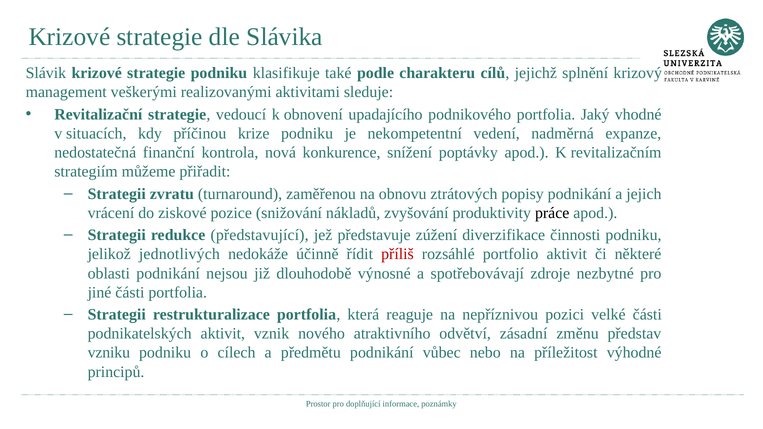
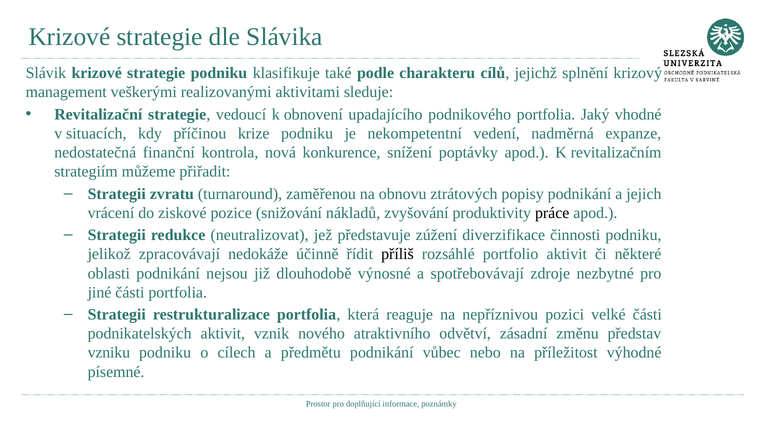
představující: představující -> neutralizovat (260, 235)
jednotlivých: jednotlivých -> zpracovávají (179, 254)
příliš colour: red -> black (397, 254)
principů: principů -> písemné (116, 372)
